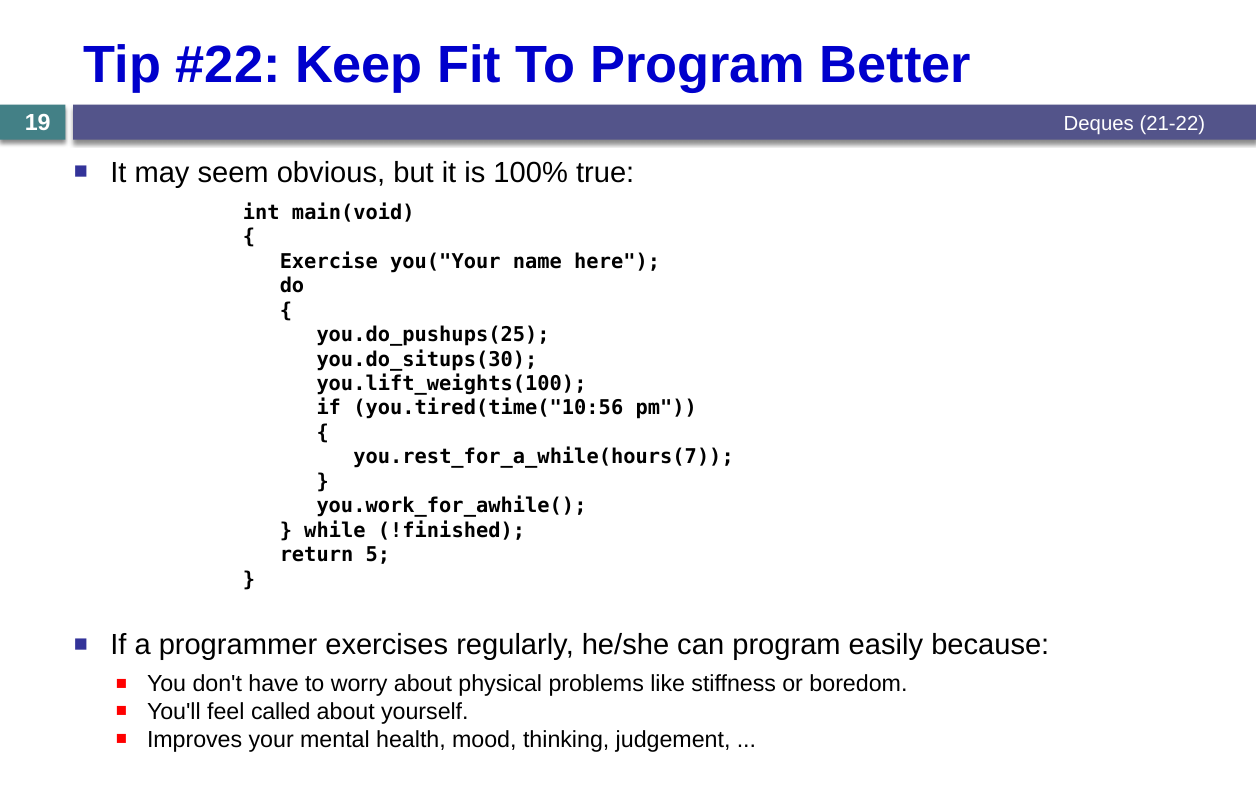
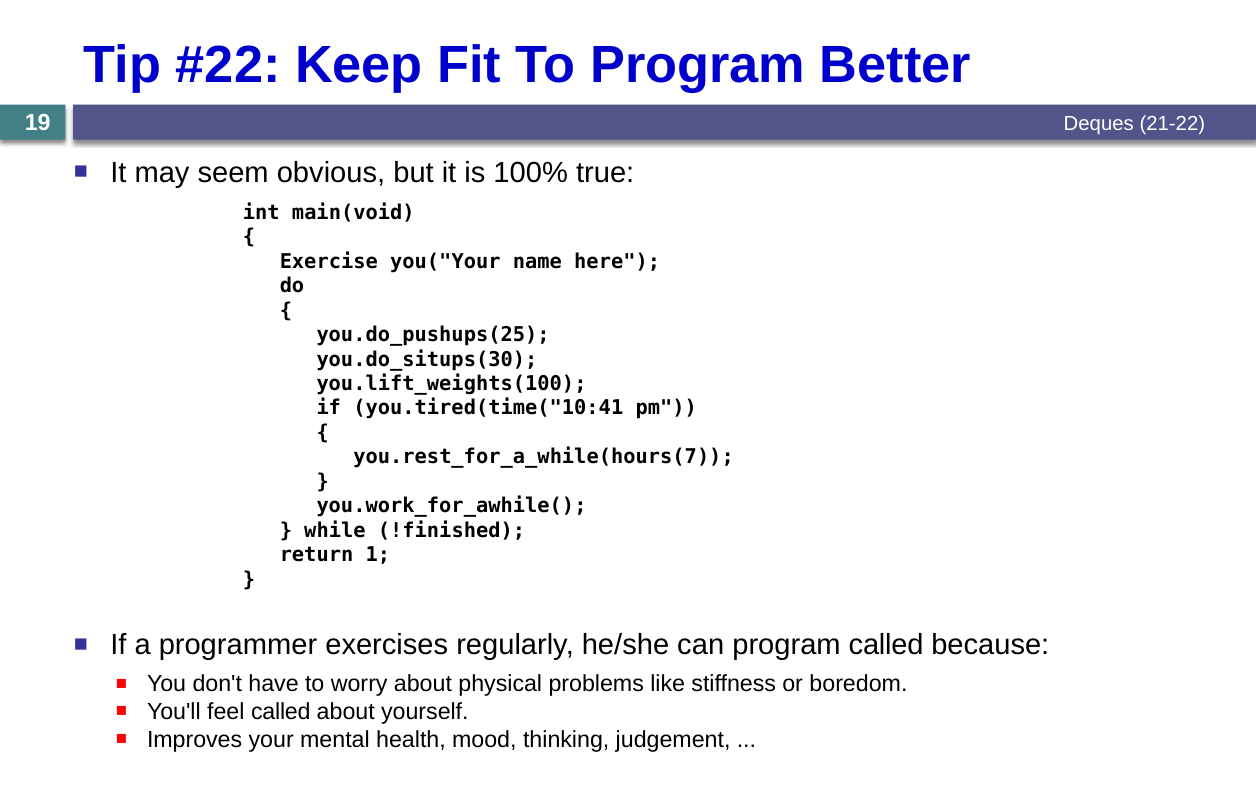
you.tired(time("10:56: you.tired(time("10:56 -> you.tired(time("10:41 (488, 408)
5: 5 -> 1 (378, 555)
program easily: easily -> called (886, 645)
